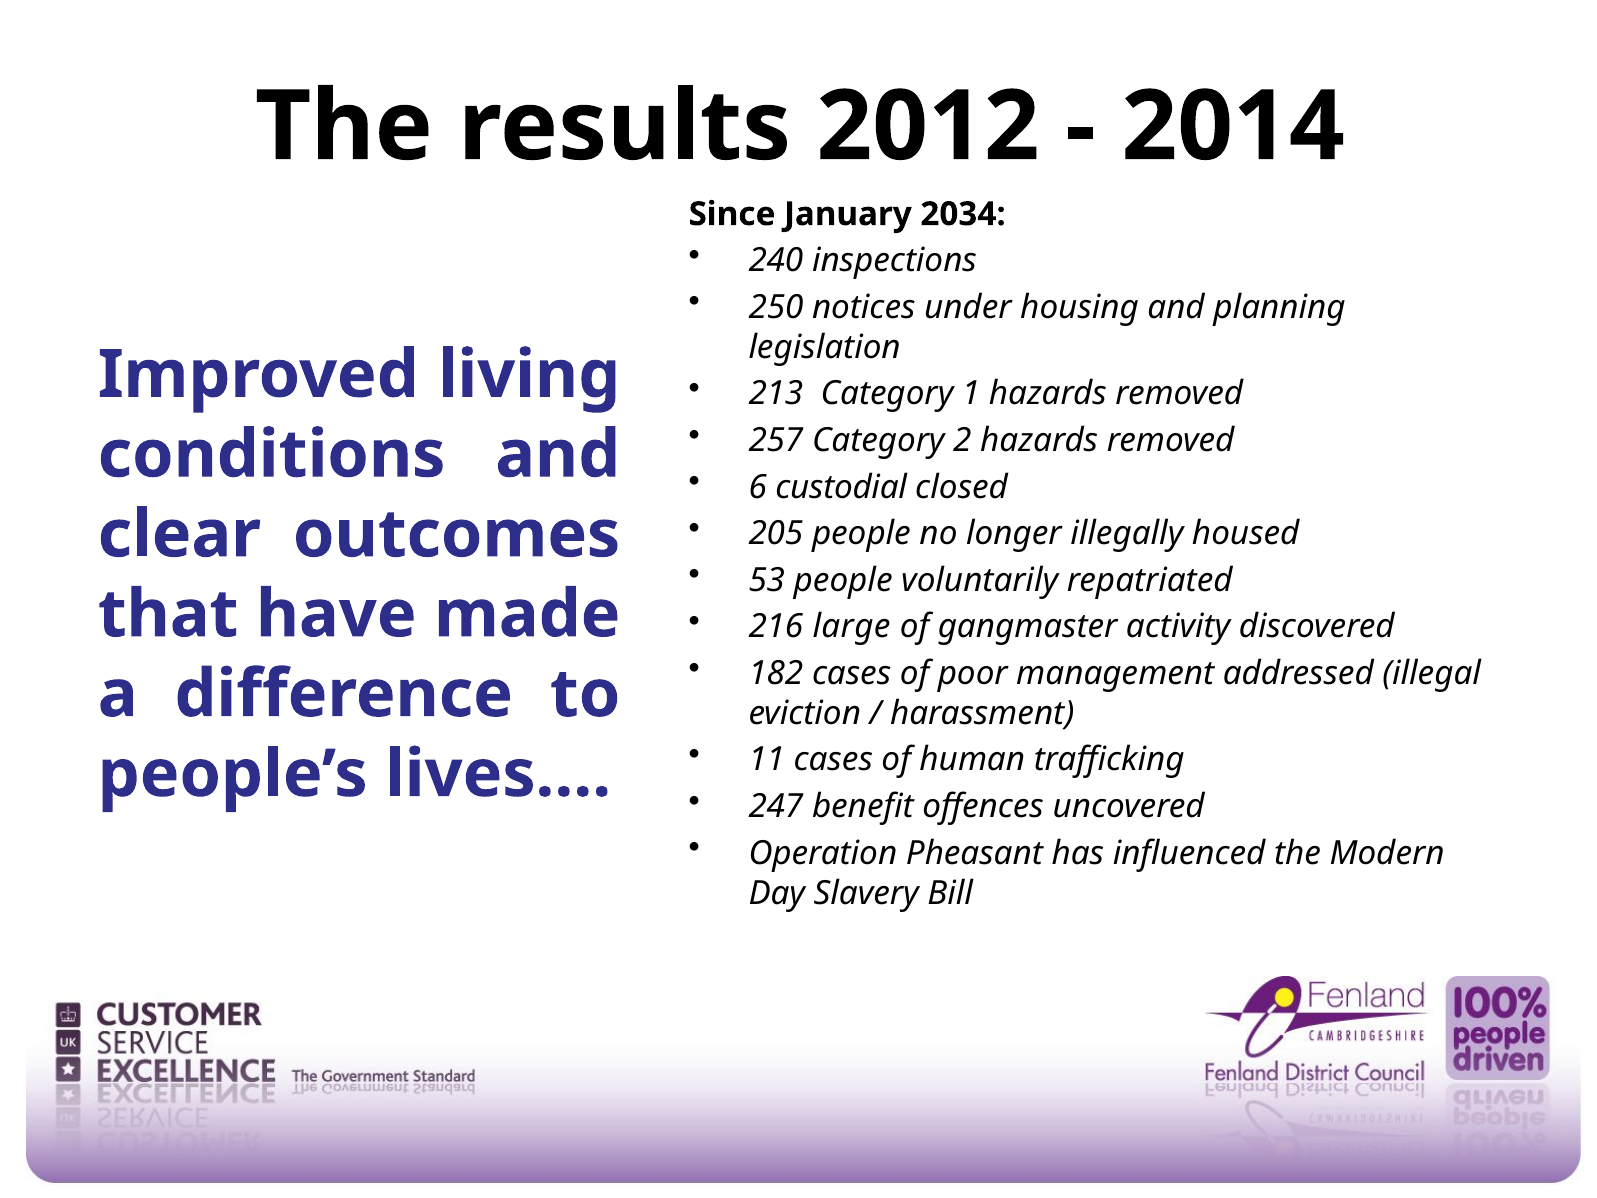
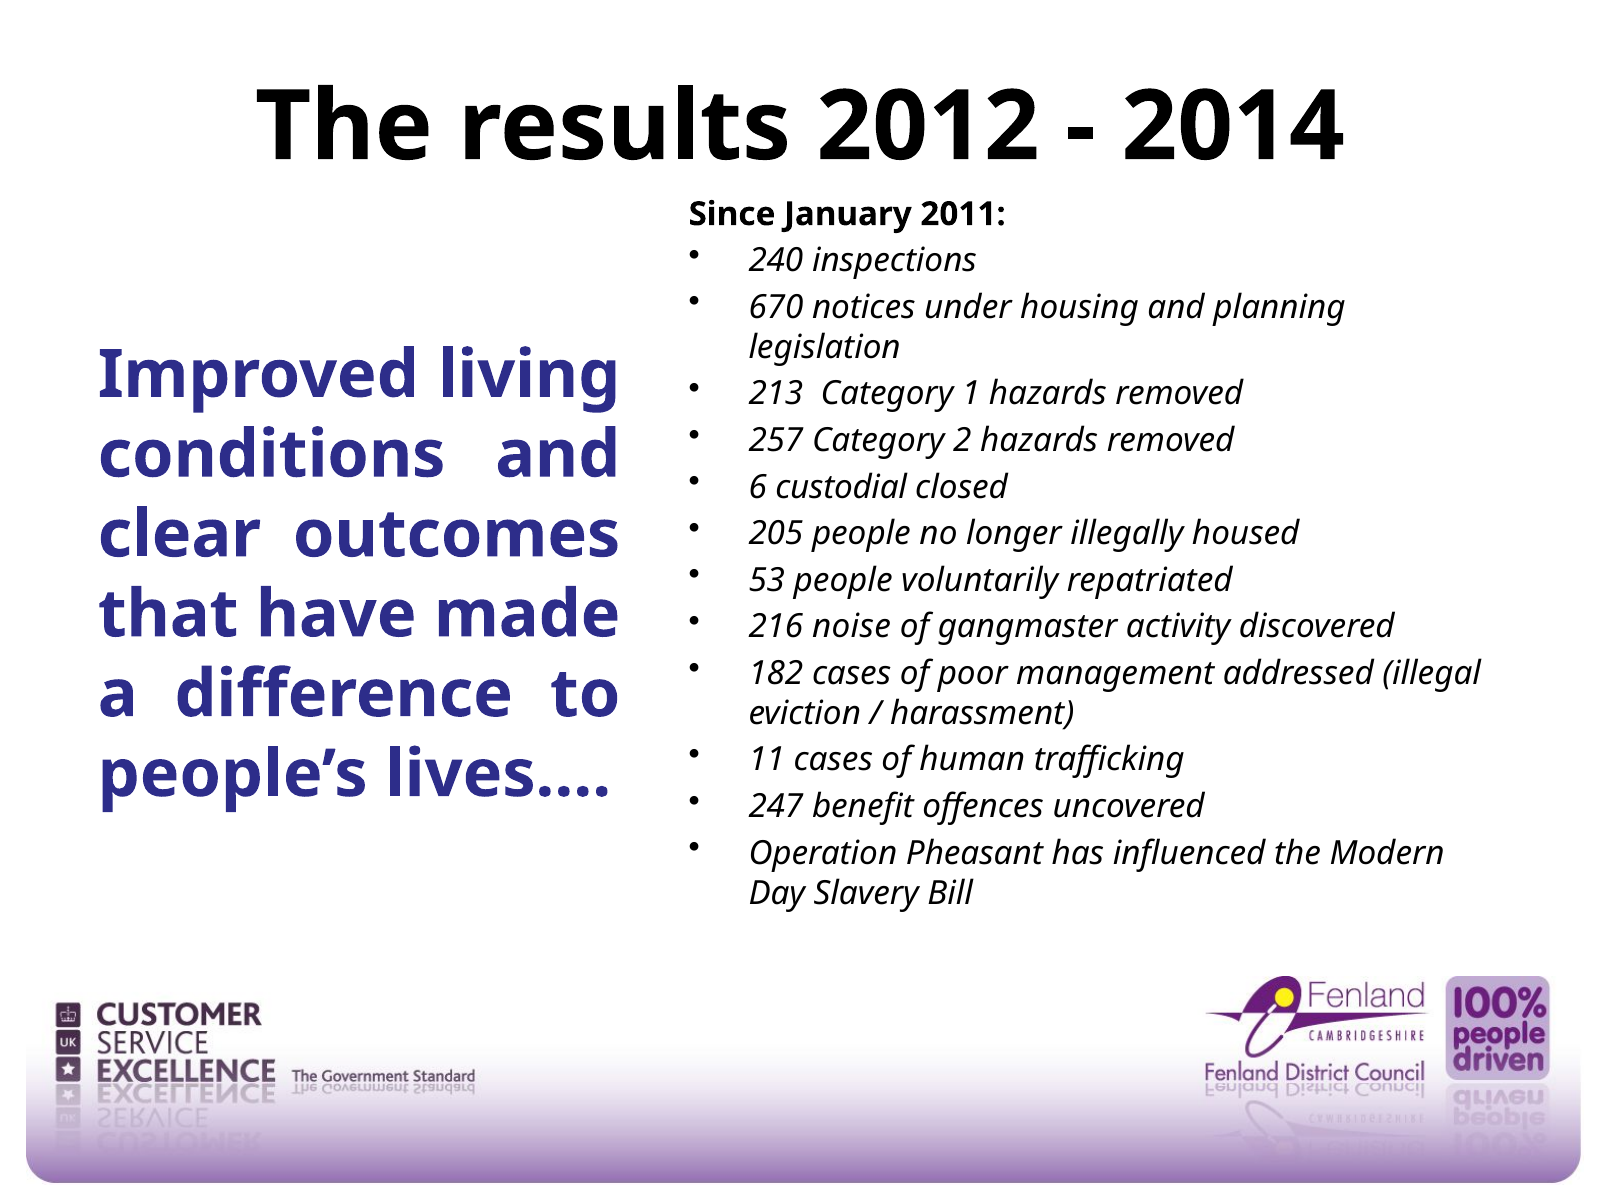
2034: 2034 -> 2011 (963, 214)
250: 250 -> 670 (776, 307)
large: large -> noise (852, 627)
